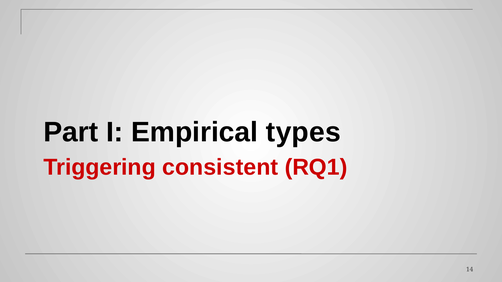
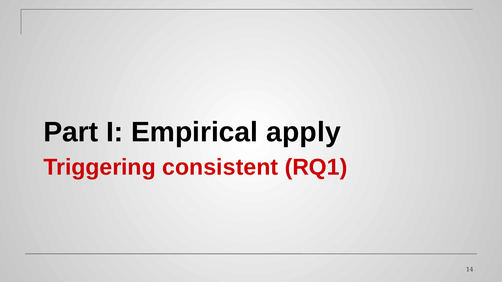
types: types -> apply (303, 132)
